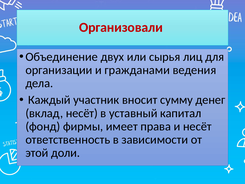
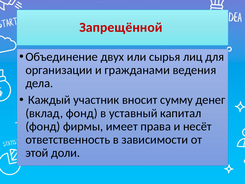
Организовали: Организовали -> Запрещённой (121, 27)
вклад несёт: несёт -> фонд (82, 113)
